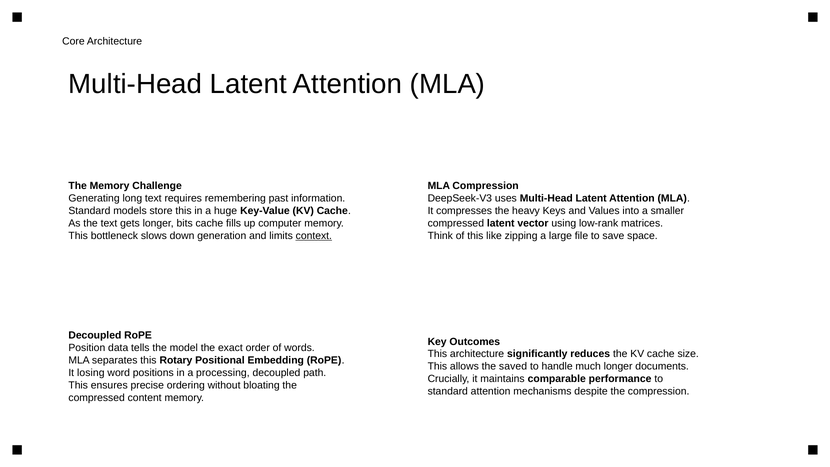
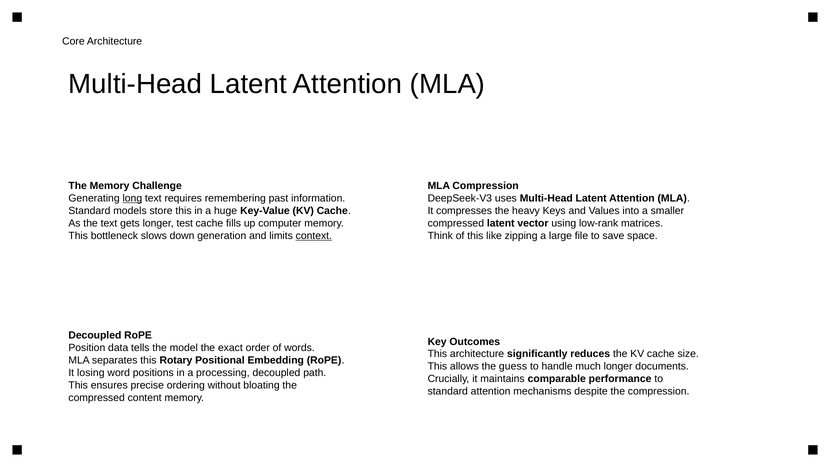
long underline: none -> present (132, 198)
bits: bits -> test (185, 223)
saved: saved -> guess (513, 366)
